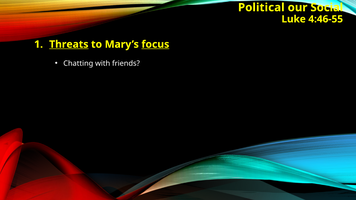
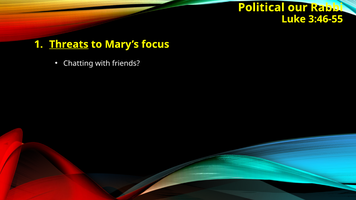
Social: Social -> Rabbi (327, 7)
4:46-55: 4:46-55 -> 3:46-55 (326, 19)
focus underline: present -> none (155, 44)
